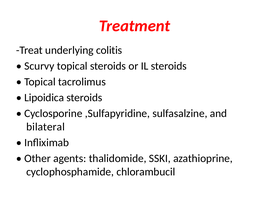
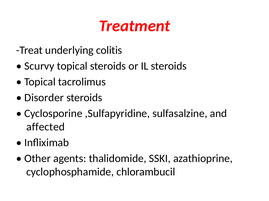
Lipoidica: Lipoidica -> Disorder (44, 98)
bilateral: bilateral -> affected (46, 127)
